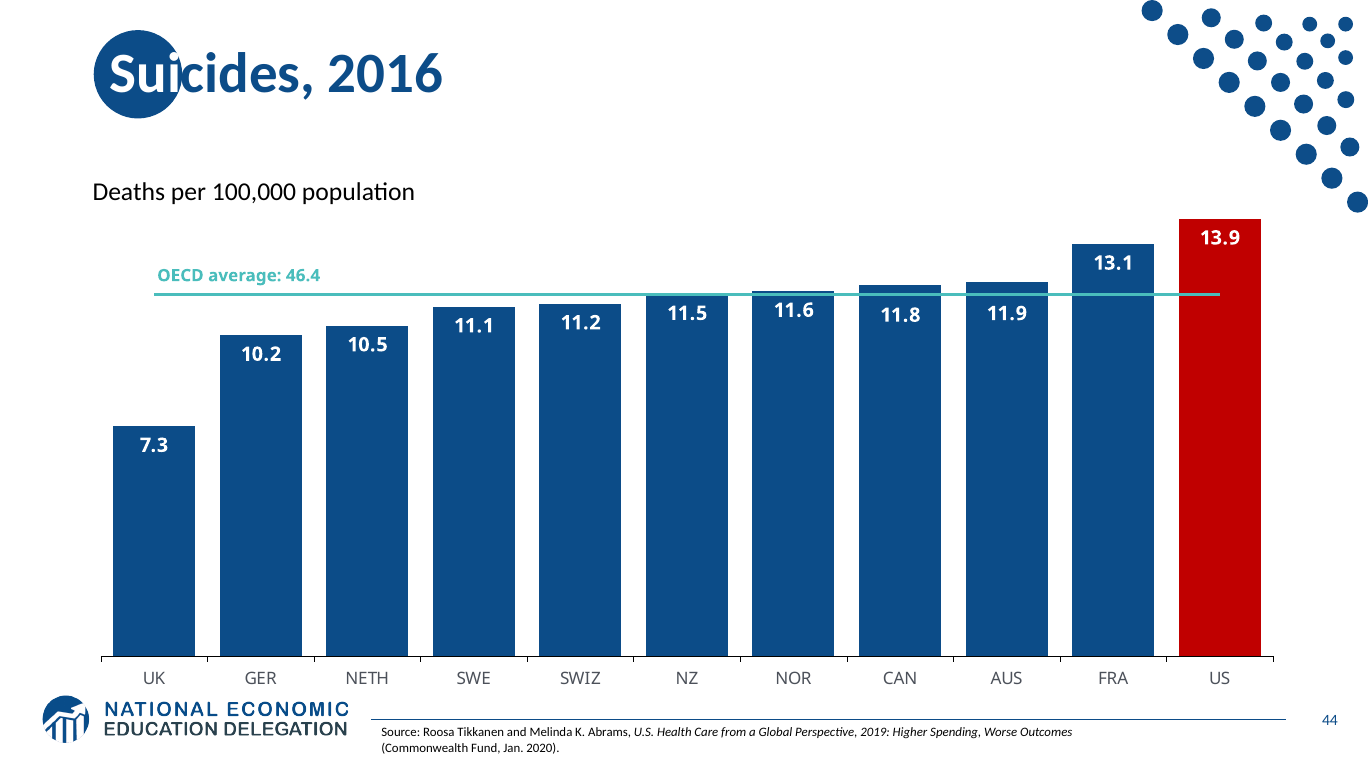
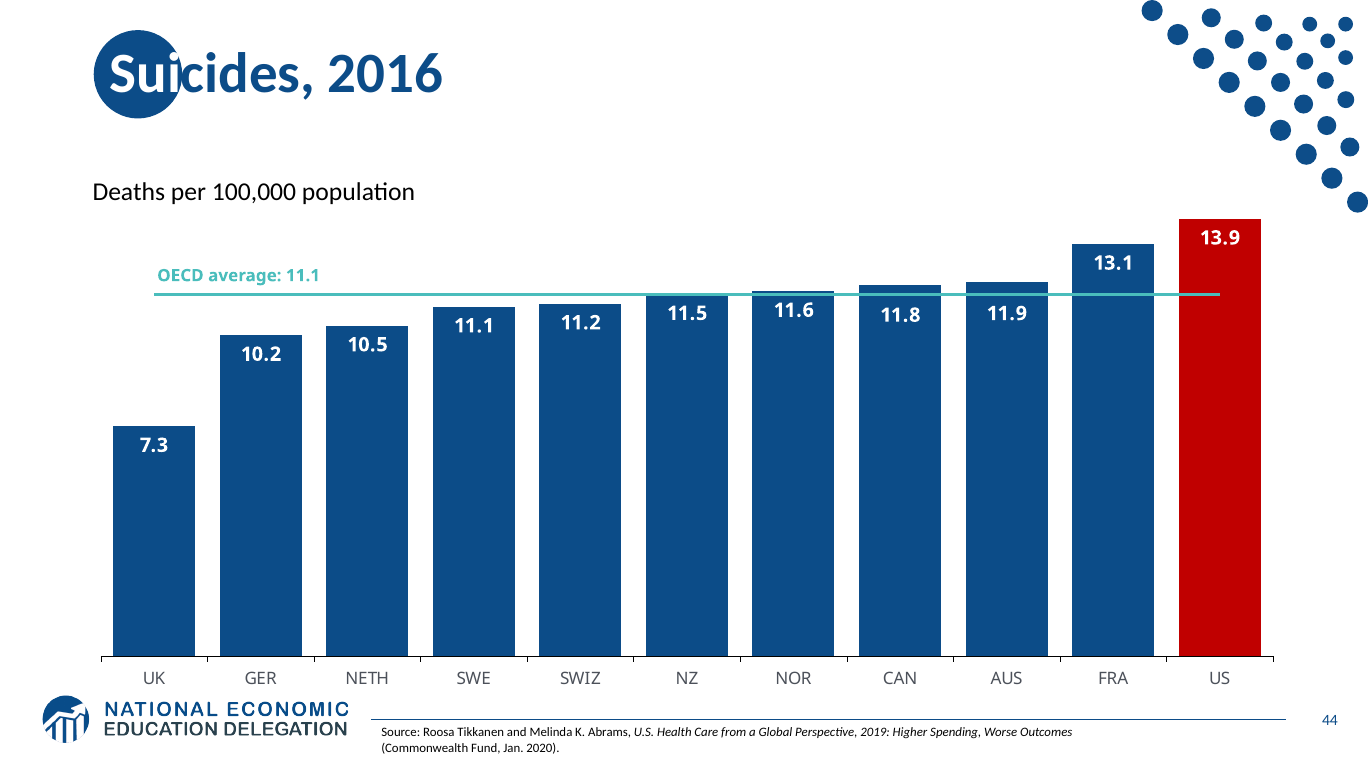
average 46.4: 46.4 -> 11.1 (303, 276)
